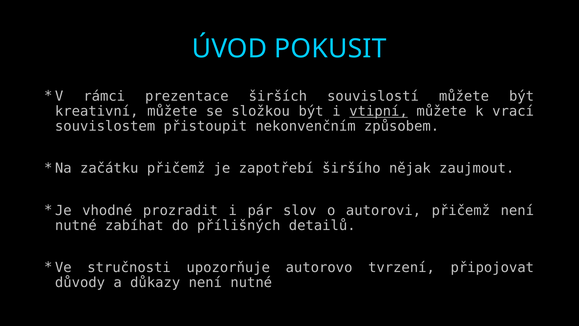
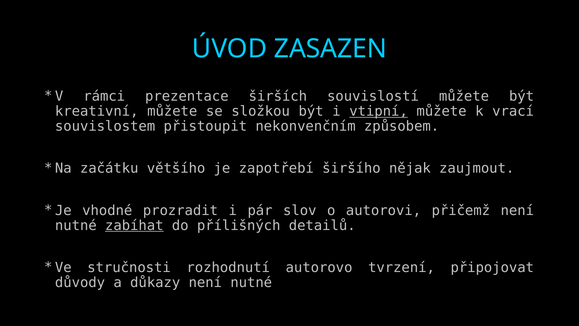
POKUSIT: POKUSIT -> ZASAZEN (330, 49)
začátku přičemž: přičemž -> většího (176, 168)
zabíhat underline: none -> present (134, 225)
upozorňuje: upozorňuje -> rozhodnutí (228, 267)
